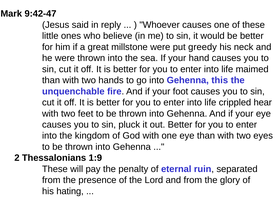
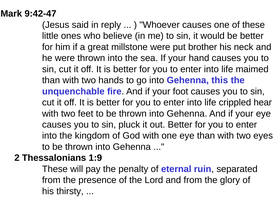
greedy: greedy -> brother (203, 47)
hating: hating -> thirsty (70, 191)
